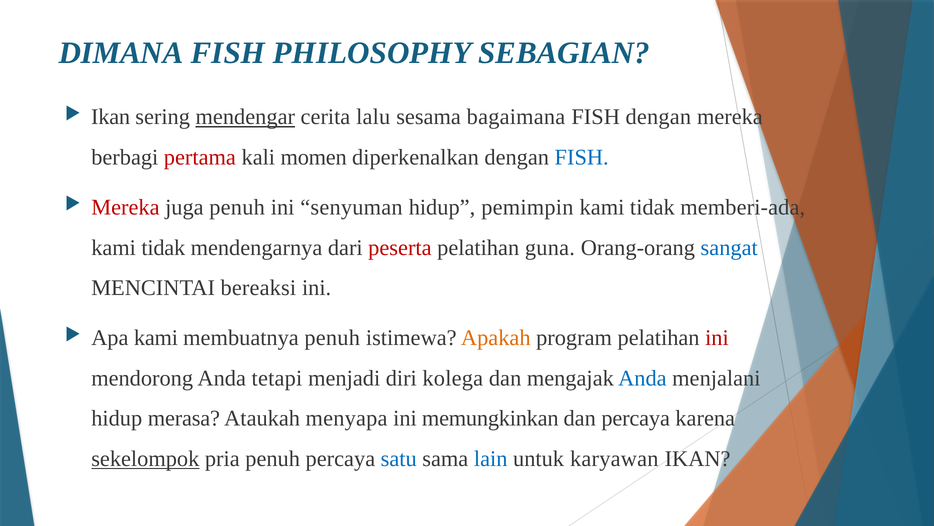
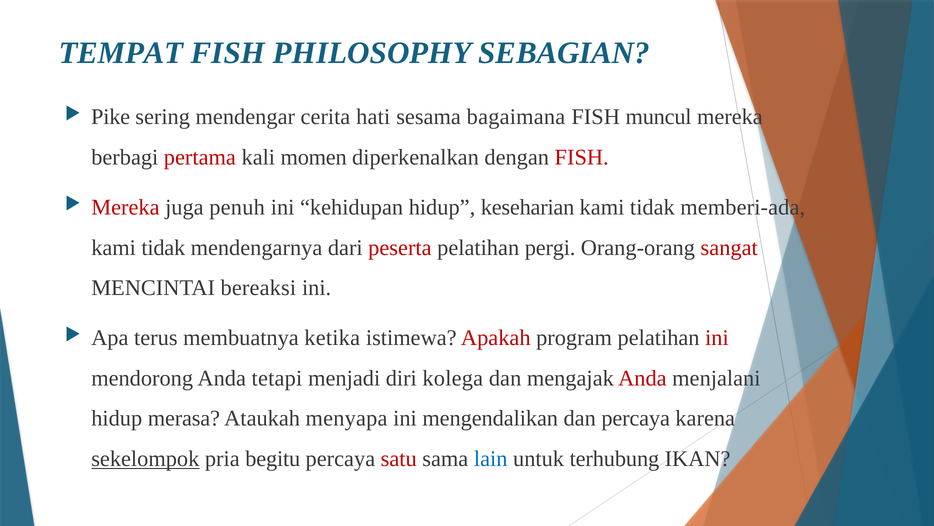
DIMANA: DIMANA -> TEMPAT (121, 53)
Ikan: Ikan -> Pike (111, 117)
mendengar underline: present -> none (245, 117)
lalu: lalu -> hati (373, 117)
FISH dengan: dengan -> muncul (659, 117)
FISH colour: blue -> red (582, 157)
senyuman: senyuman -> kehidupan (352, 207)
pemimpin: pemimpin -> keseharian (528, 207)
guna: guna -> pergi (550, 247)
sangat colour: blue -> red (729, 247)
Apa kami: kami -> terus (156, 338)
membuatnya penuh: penuh -> ketika (332, 338)
Apakah colour: orange -> red (496, 338)
Anda colour: blue -> red (642, 378)
memungkinkan: memungkinkan -> mengendalikan (490, 418)
pria penuh: penuh -> begitu (273, 458)
satu colour: blue -> red (399, 458)
karyawan: karyawan -> terhubung (614, 458)
